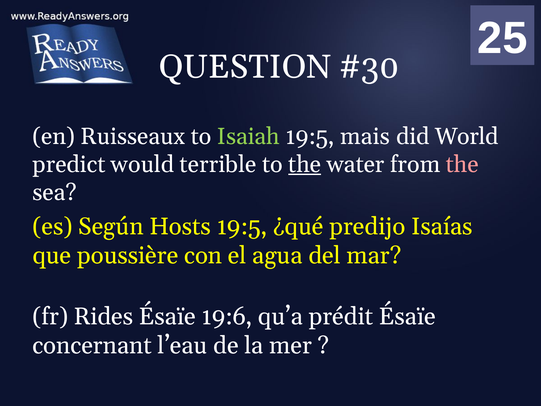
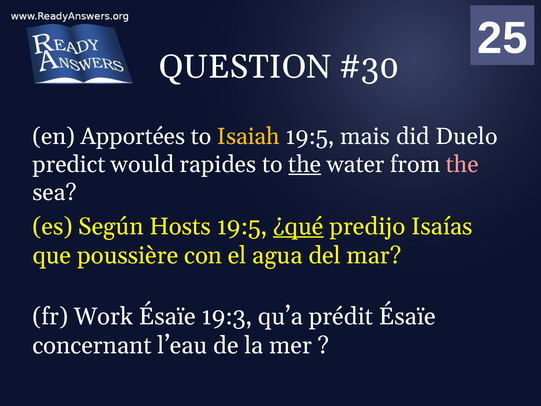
Ruisseaux: Ruisseaux -> Apportées (133, 136)
Isaiah colour: light green -> yellow (248, 136)
World: World -> Duelo (467, 136)
terrible: terrible -> rapides (218, 164)
¿qué underline: none -> present (298, 227)
Rides: Rides -> Work (103, 316)
19:6: 19:6 -> 19:3 (227, 316)
